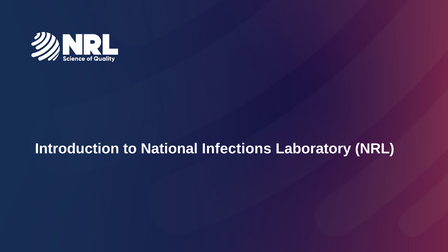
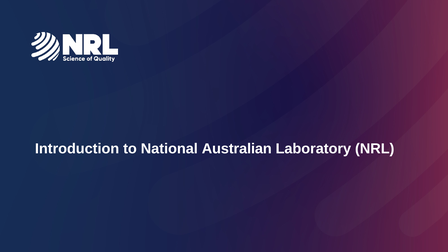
Infections: Infections -> Australian (237, 149)
